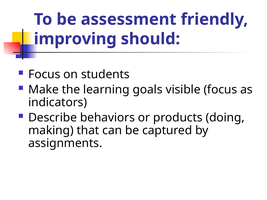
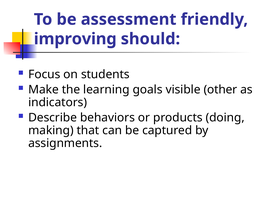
visible focus: focus -> other (220, 90)
